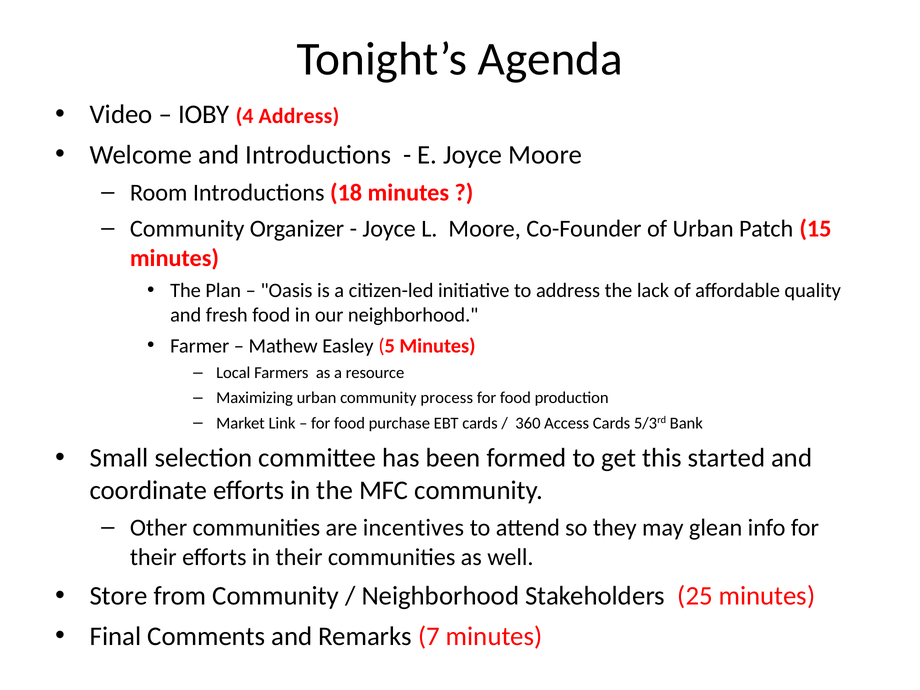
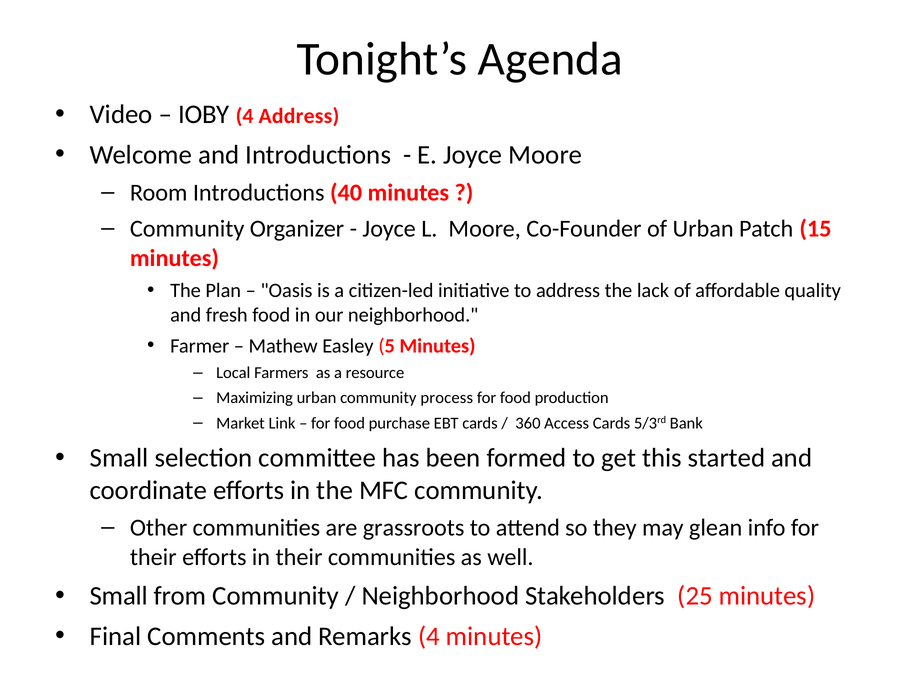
18: 18 -> 40 (346, 193)
incentives: incentives -> grassroots (414, 528)
Store: Store -> Small (119, 596)
Remarks 7: 7 -> 4 (429, 636)
